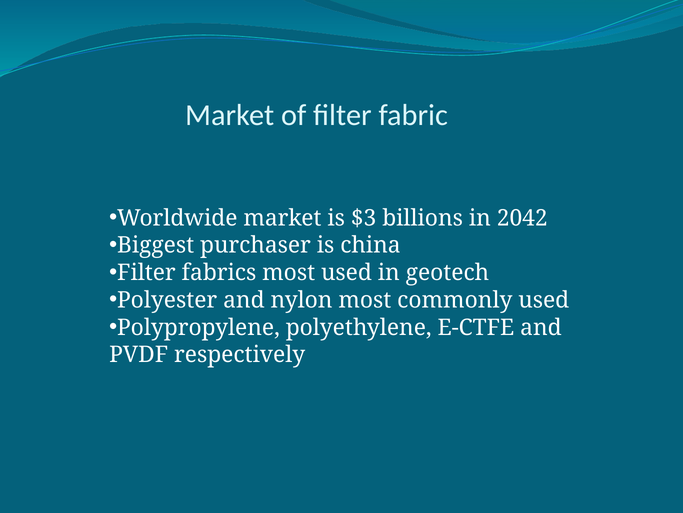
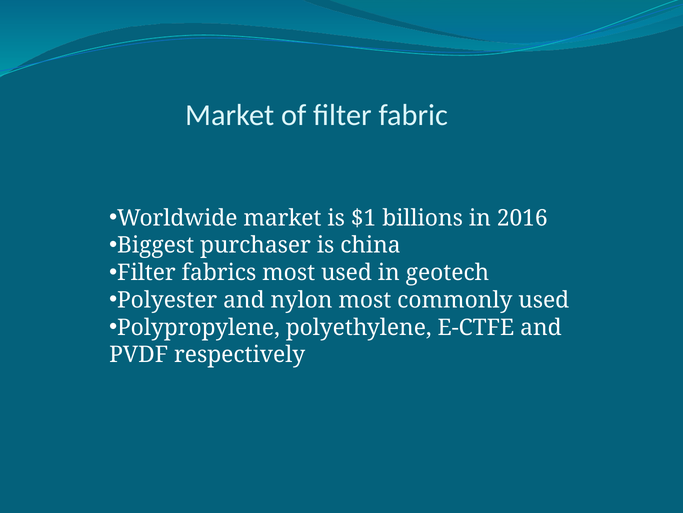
$3: $3 -> $1 (364, 218)
2042: 2042 -> 2016 (522, 218)
